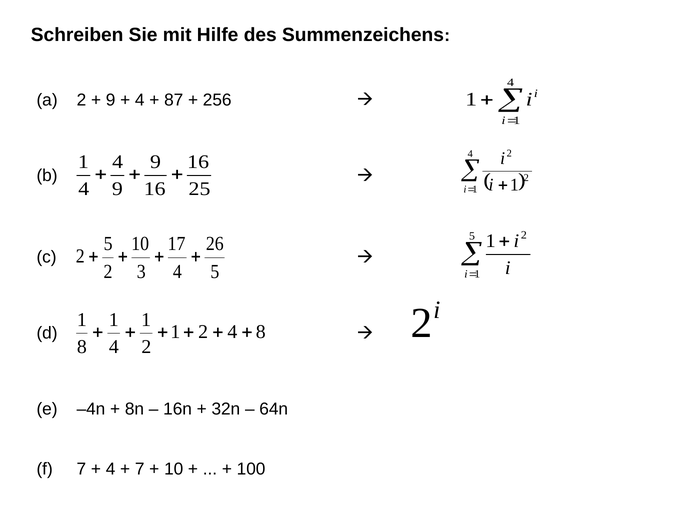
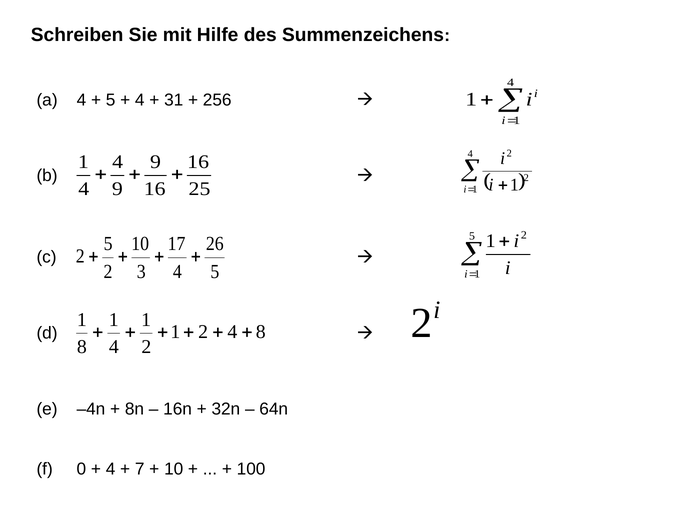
a 2: 2 -> 4 (82, 100)
9: 9 -> 5 (111, 100)
87: 87 -> 31 (174, 100)
f 7: 7 -> 0 (81, 469)
